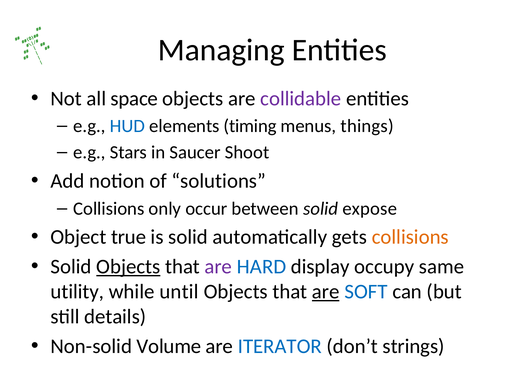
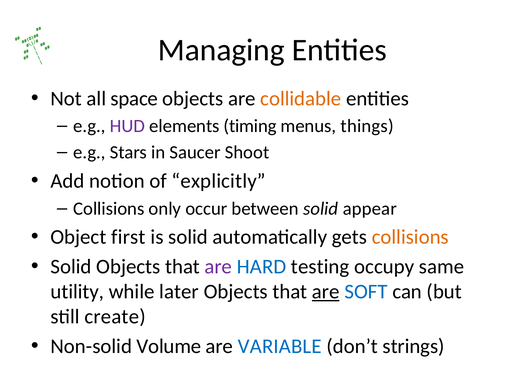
collidable colour: purple -> orange (301, 99)
HUD colour: blue -> purple (127, 126)
solutions: solutions -> explicitly (219, 181)
expose: expose -> appear (370, 209)
true: true -> first (128, 237)
Objects underline: present -> none (128, 267)
display: display -> testing (320, 267)
until: until -> later (179, 292)
details: details -> create (115, 317)
ITERATOR: ITERATOR -> VARIABLE (280, 347)
